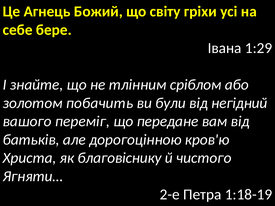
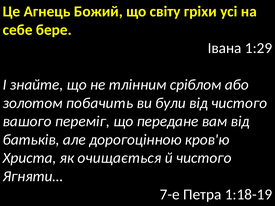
від негідний: негідний -> чистого (239, 103)
благовіснику: благовіснику -> очищається (119, 158)
2-е: 2-е -> 7-е (170, 195)
